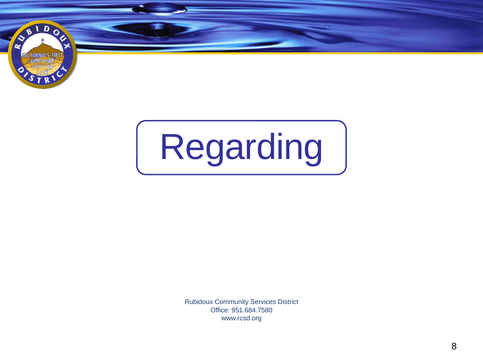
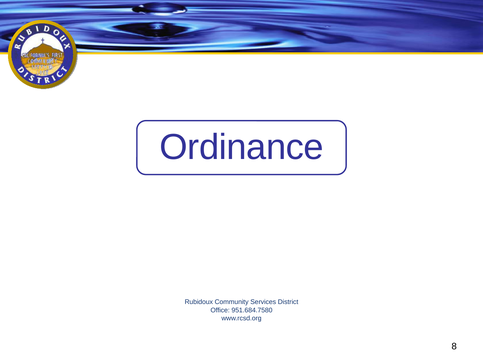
Regarding: Regarding -> Ordinance (242, 147)
